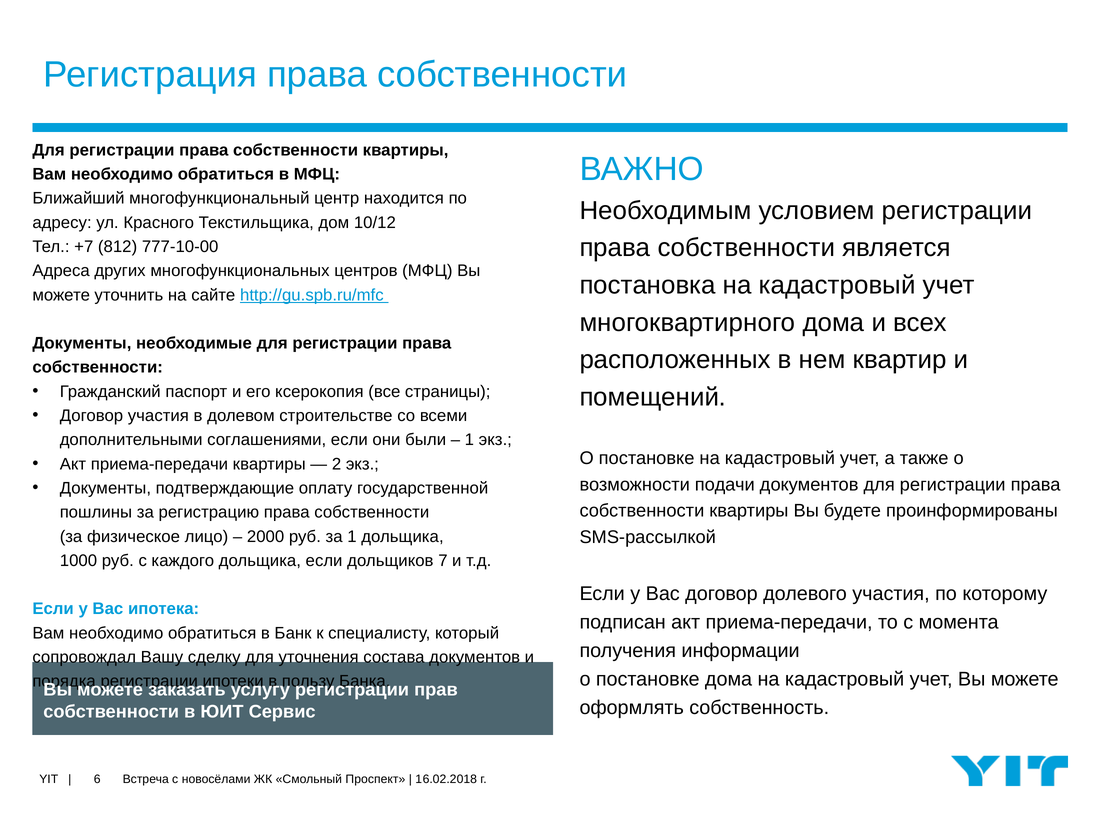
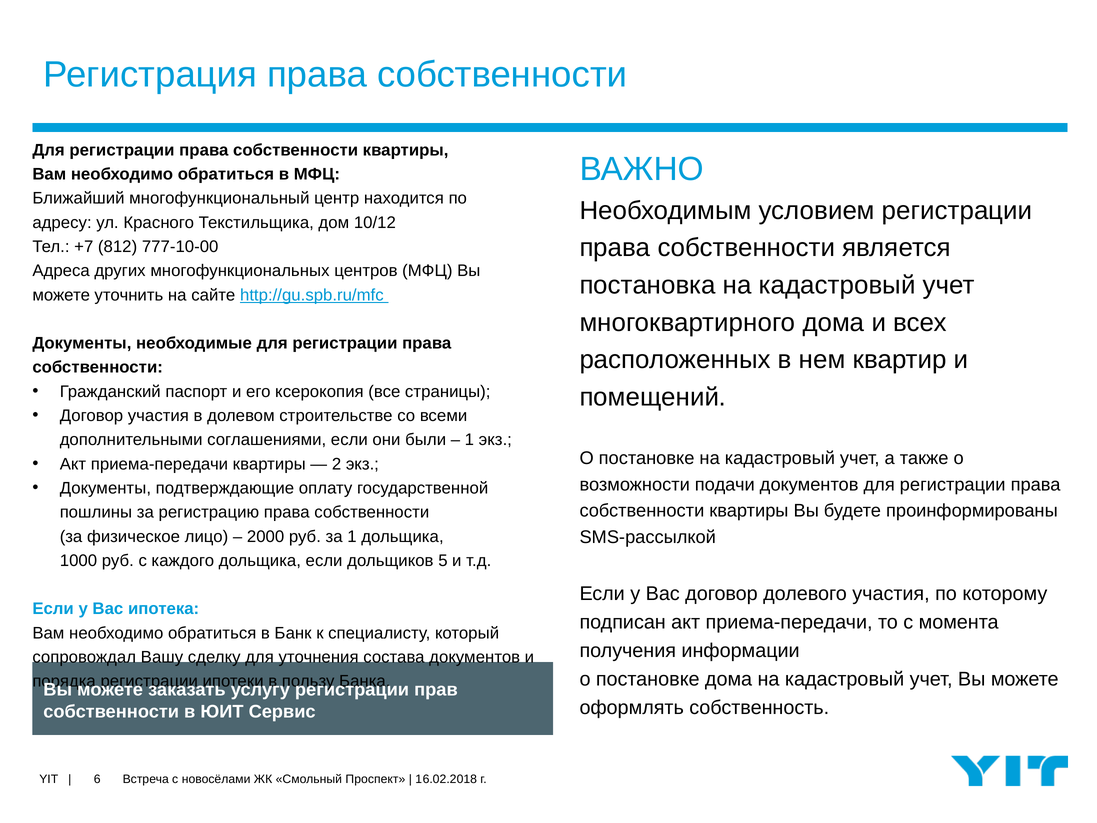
7: 7 -> 5 (443, 560)
